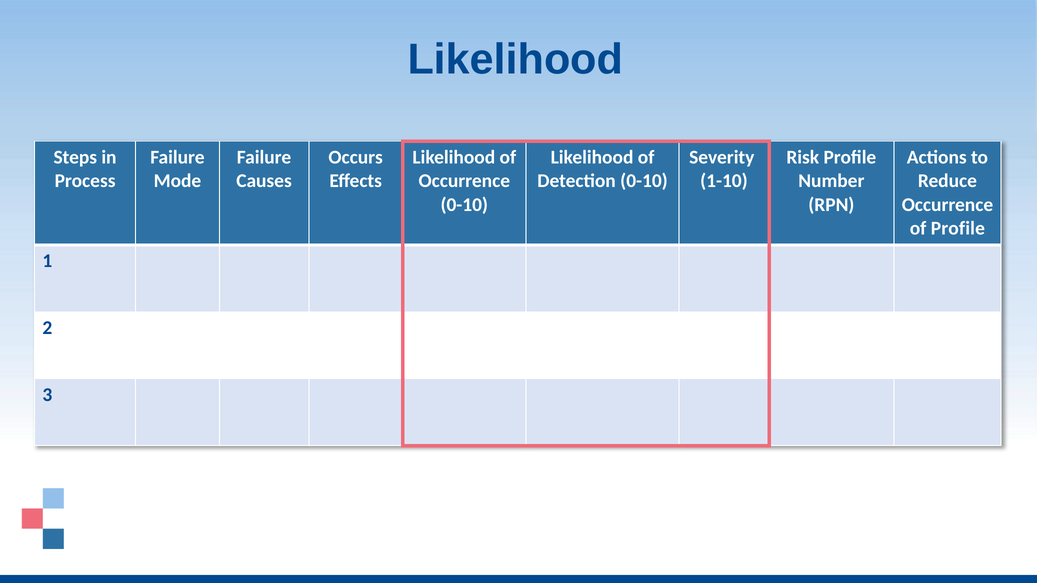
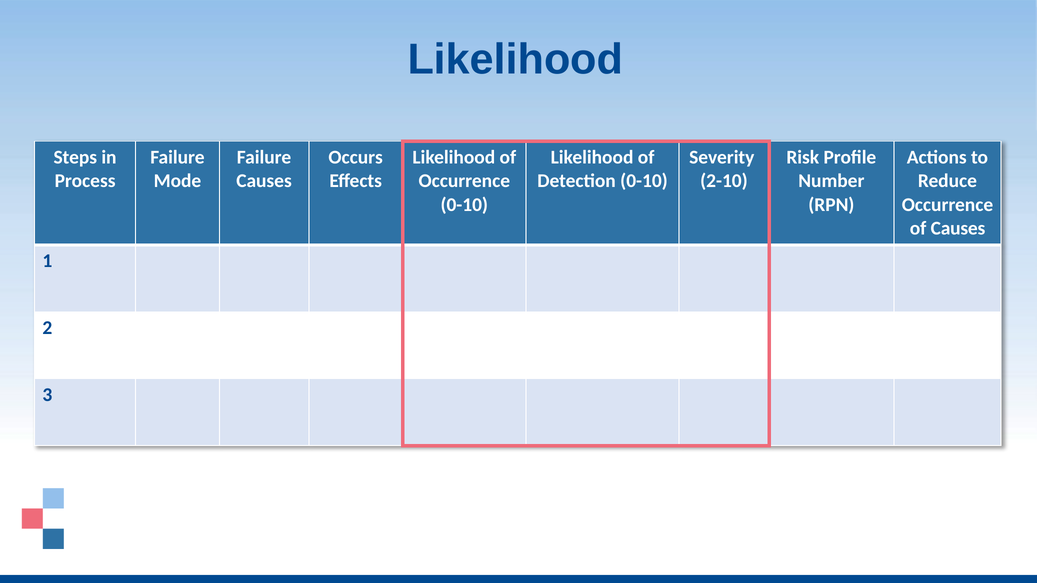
1-10: 1-10 -> 2-10 (724, 181)
of Profile: Profile -> Causes (958, 229)
